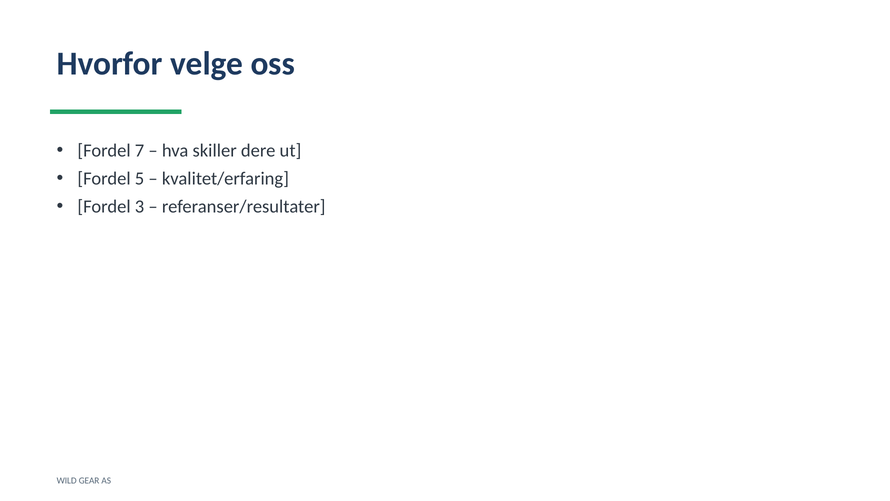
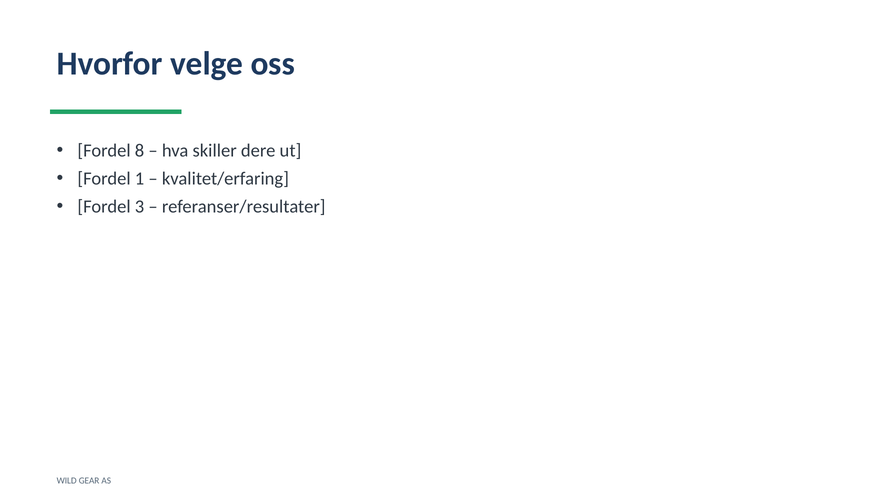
7: 7 -> 8 (140, 151)
5: 5 -> 1 (140, 179)
